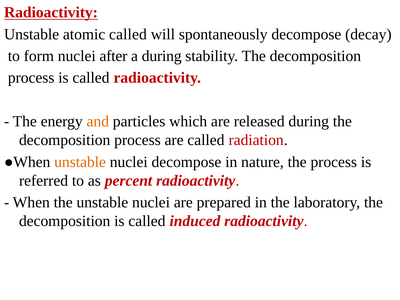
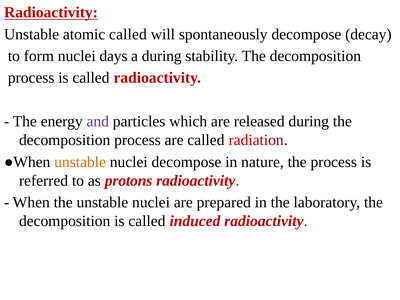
after: after -> days (113, 56)
and colour: orange -> purple (98, 121)
percent: percent -> protons (129, 181)
